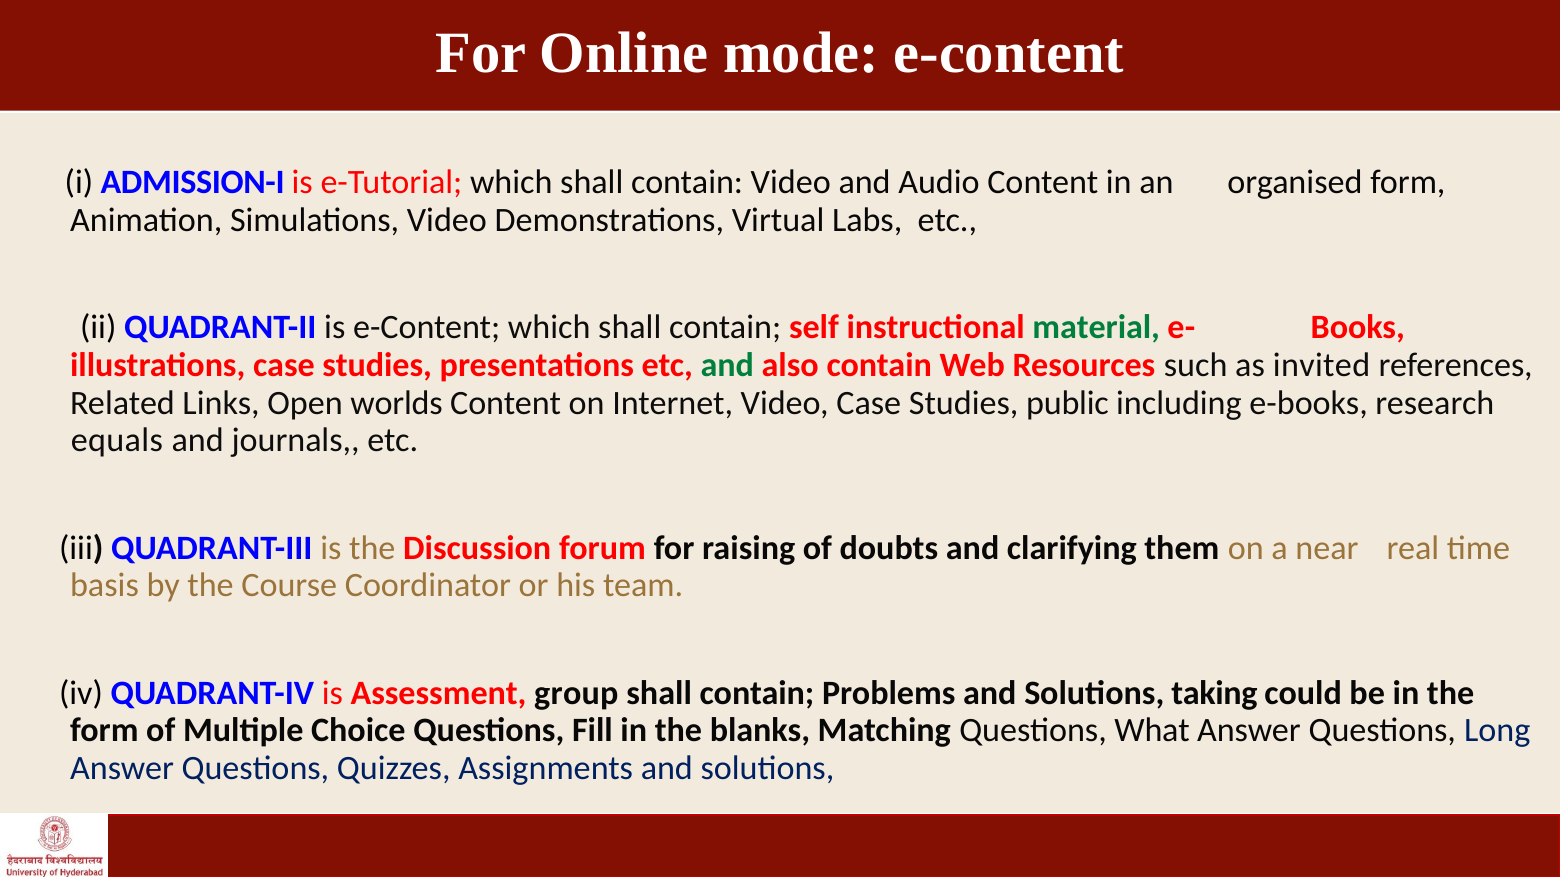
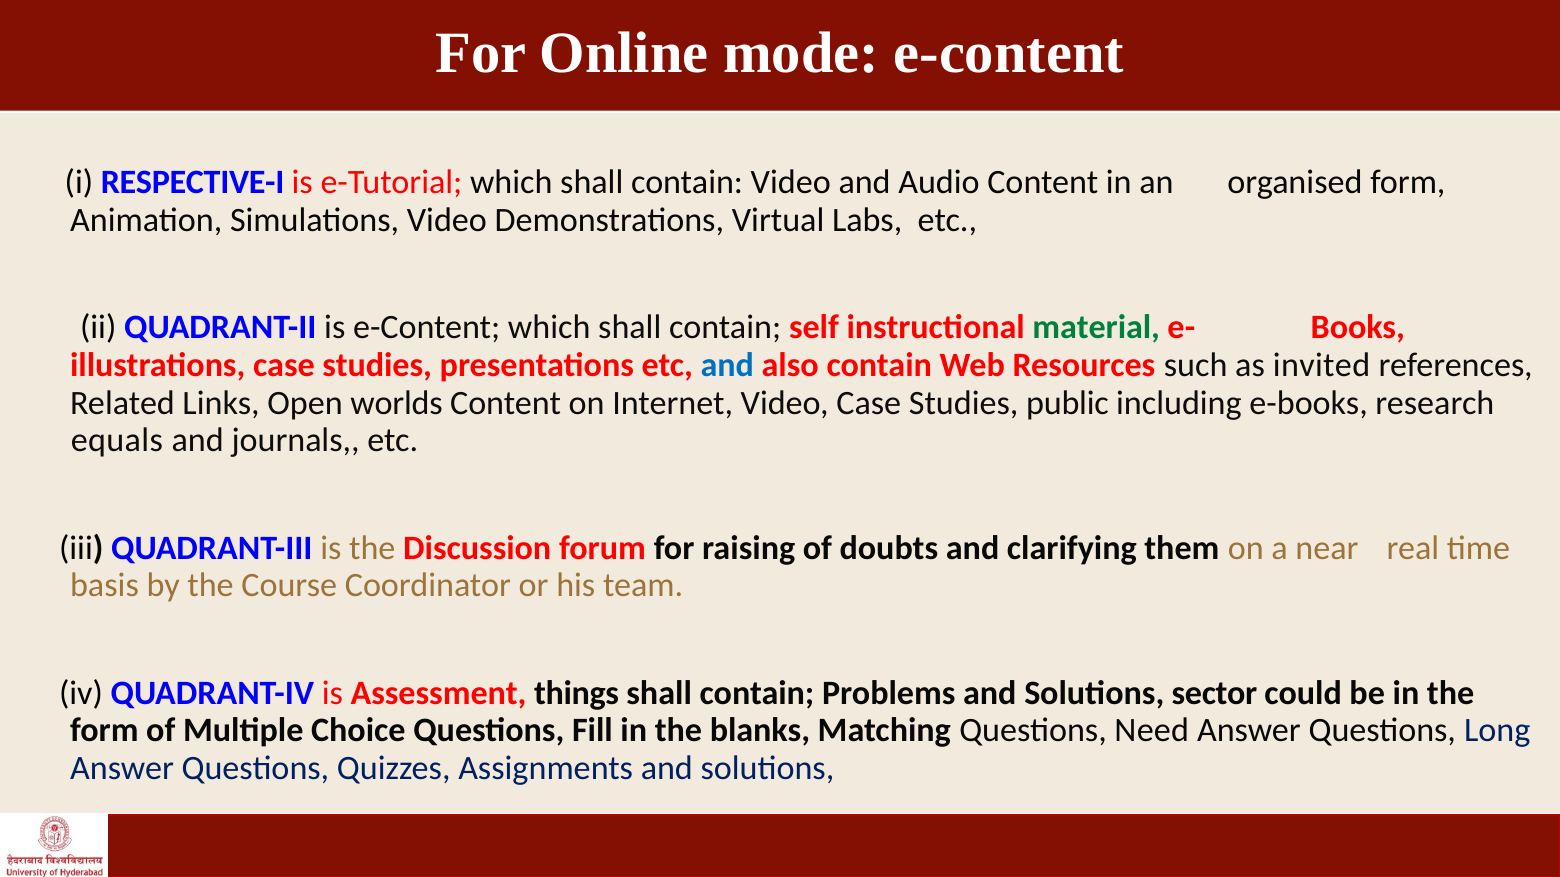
ADMISSION-I: ADMISSION-I -> RESPECTIVE-I (193, 183)
and colour: green -> blue (727, 365)
group: group -> things (577, 693)
taking: taking -> sector (1214, 693)
What: What -> Need (1152, 731)
